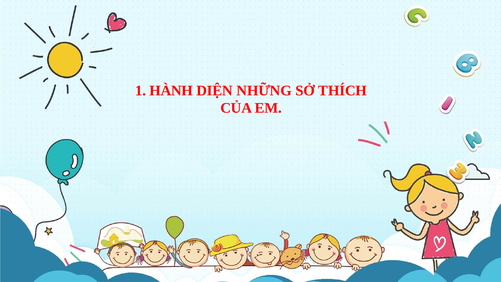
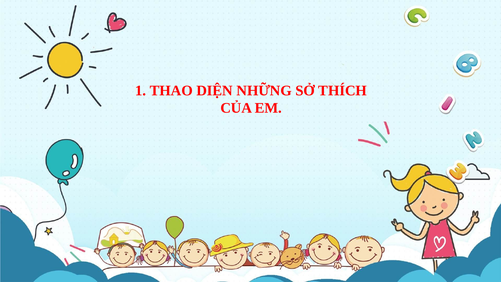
HÀNH: HÀNH -> THAO (171, 91)
